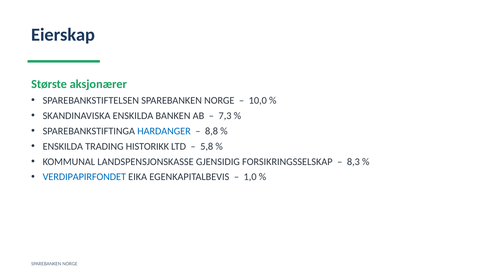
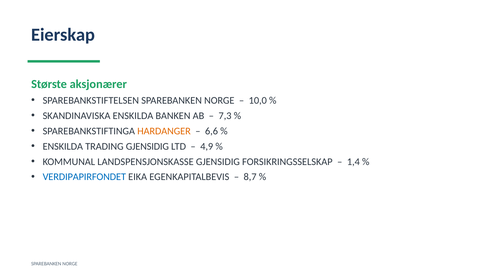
HARDANGER colour: blue -> orange (164, 131)
8,8: 8,8 -> 6,6 (212, 131)
TRADING HISTORIKK: HISTORIKK -> GJENSIDIG (147, 147)
5,8: 5,8 -> 4,9 (207, 147)
8,3: 8,3 -> 1,4 (353, 162)
1,0: 1,0 -> 8,7 (250, 177)
